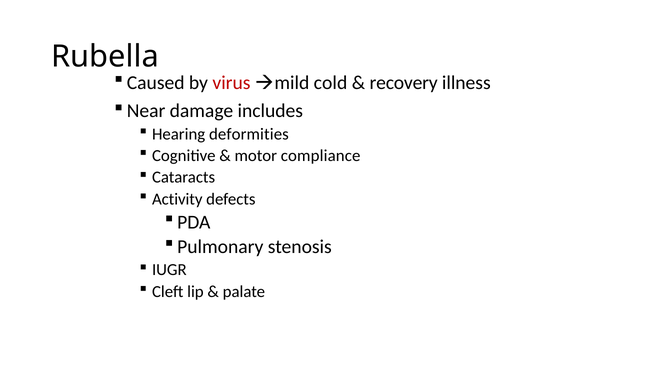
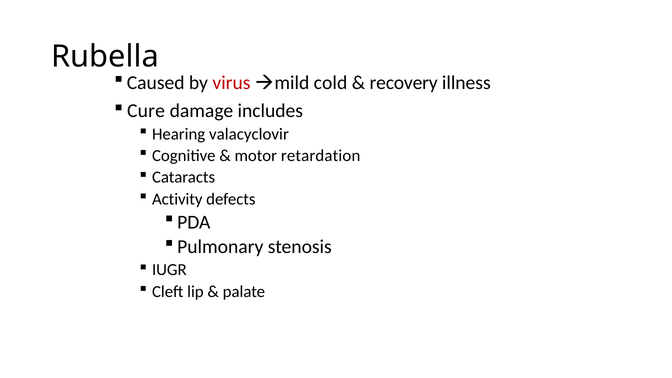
Near: Near -> Cure (146, 111)
deformities: deformities -> valacyclovir (249, 134)
compliance: compliance -> retardation (321, 156)
